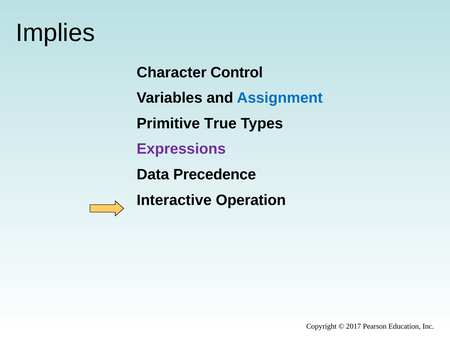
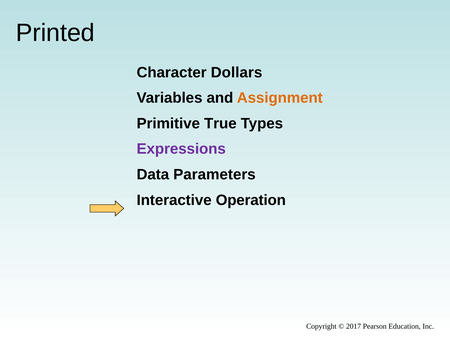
Implies: Implies -> Printed (55, 33)
Control: Control -> Dollars (237, 72)
Assignment colour: blue -> orange (280, 98)
Precedence: Precedence -> Parameters (214, 174)
